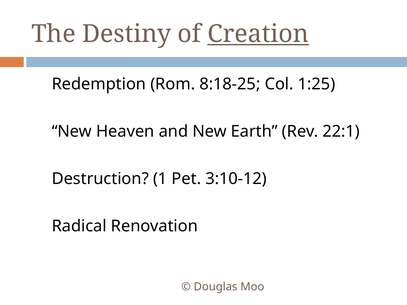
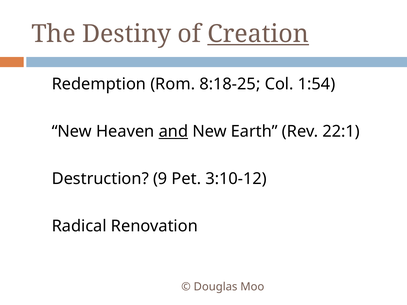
1:25: 1:25 -> 1:54 (317, 84)
and underline: none -> present (173, 132)
1: 1 -> 9 (160, 179)
